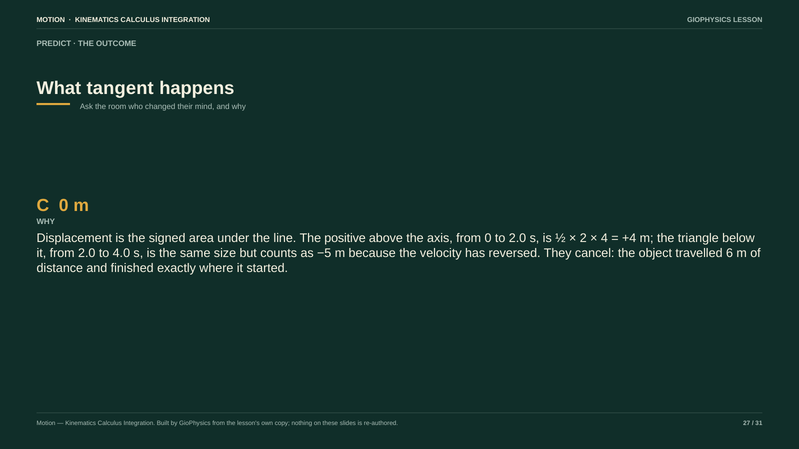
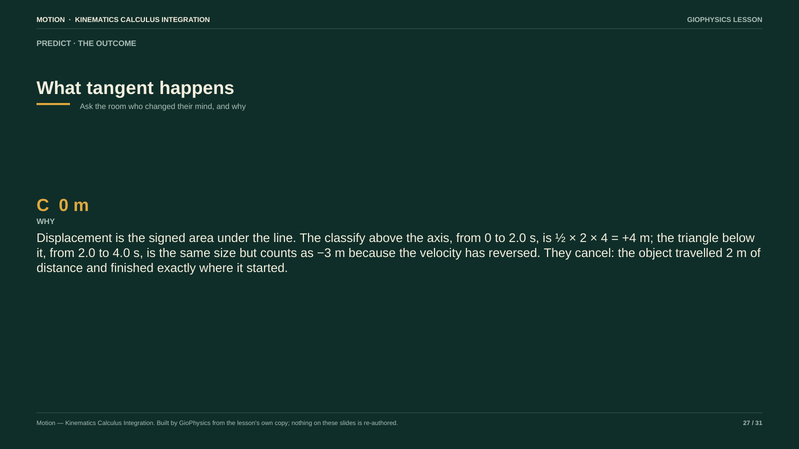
positive: positive -> classify (345, 238)
−5: −5 -> −3 (324, 253)
travelled 6: 6 -> 2 (729, 253)
